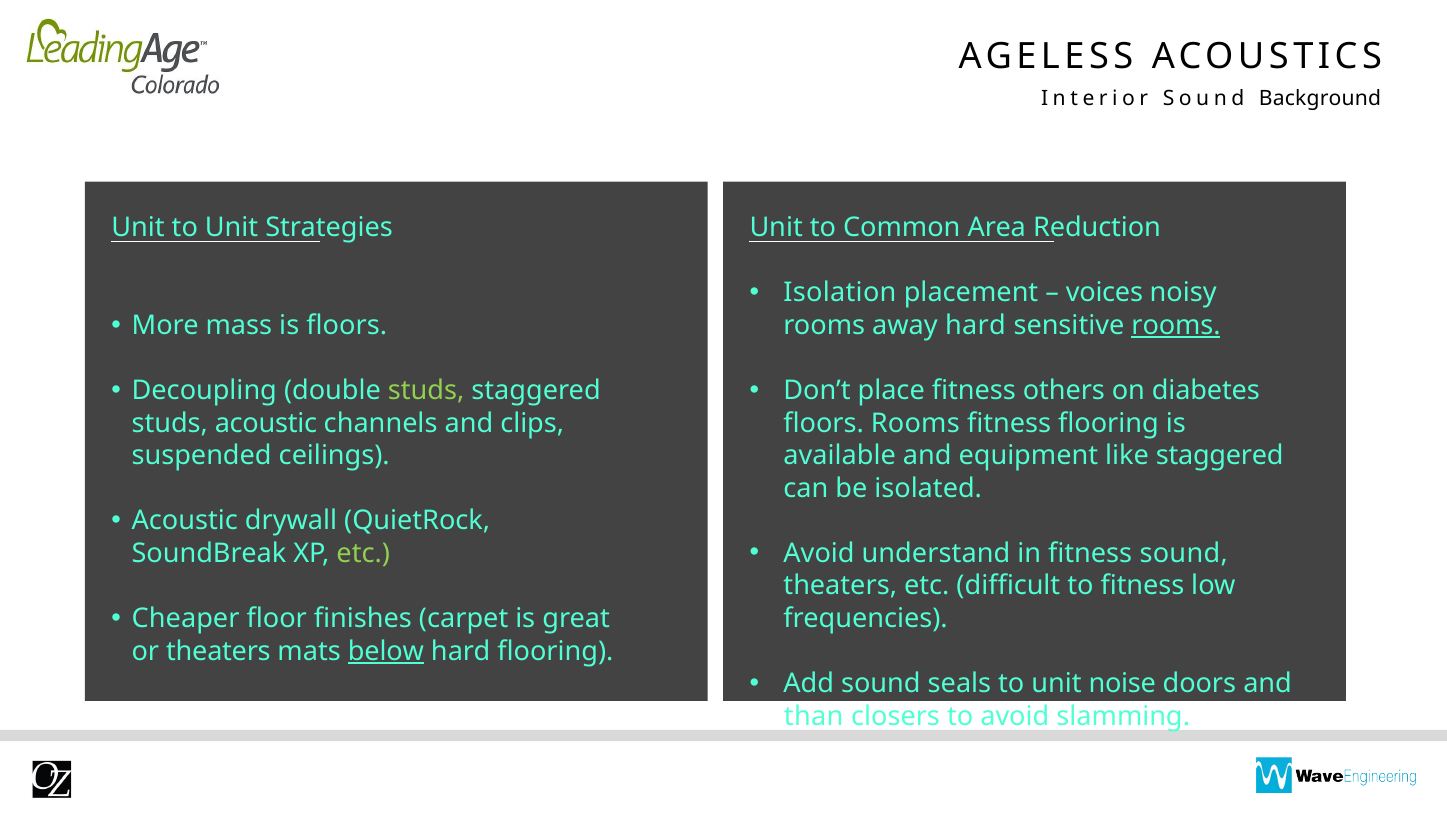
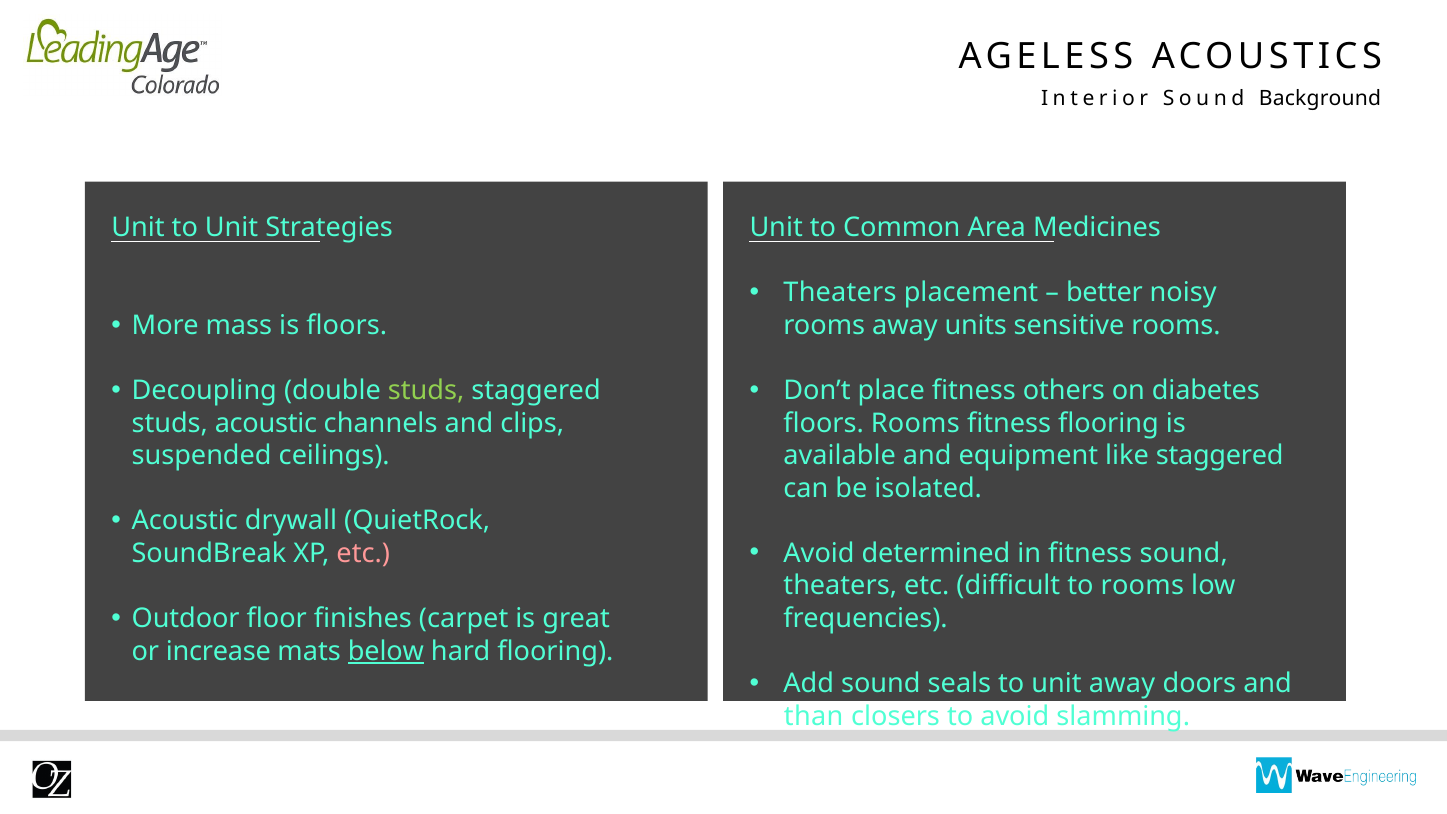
Reduction: Reduction -> Medicines (1097, 228)
Isolation: Isolation -> Theaters (840, 293)
voices: voices -> better (1104, 293)
away hard: hard -> units (976, 326)
rooms underline: present -> none (1176, 326)
understand: understand -> determined (936, 553)
etc colour: light green -> pink (363, 553)
to fitness: fitness -> rooms (1142, 586)
Cheaper: Cheaper -> Outdoor (186, 619)
or theaters: theaters -> increase (218, 651)
unit noise: noise -> away (1122, 684)
